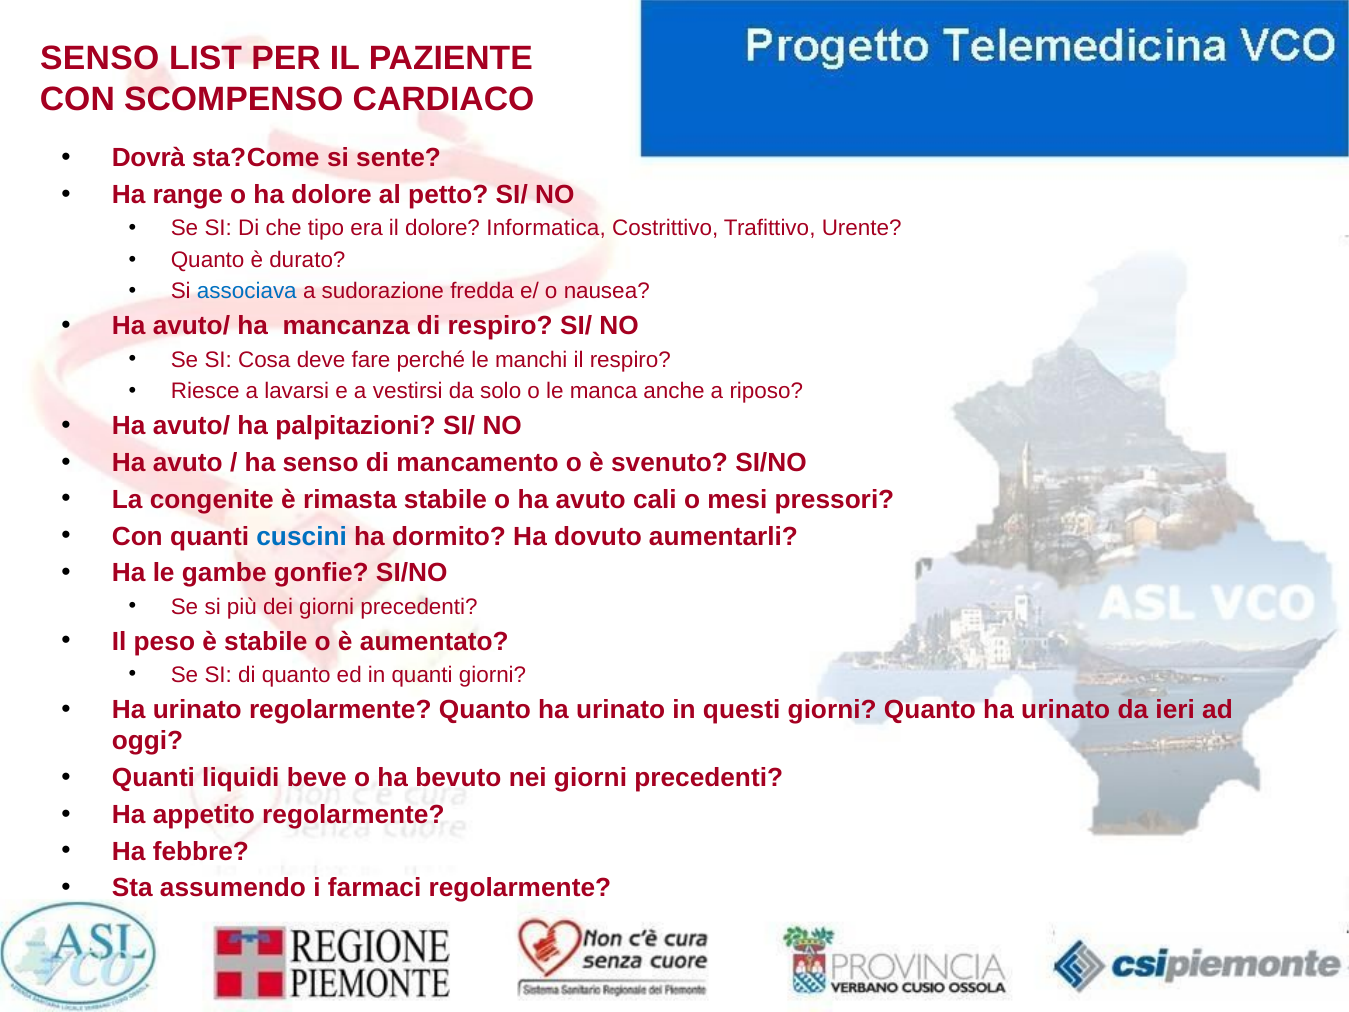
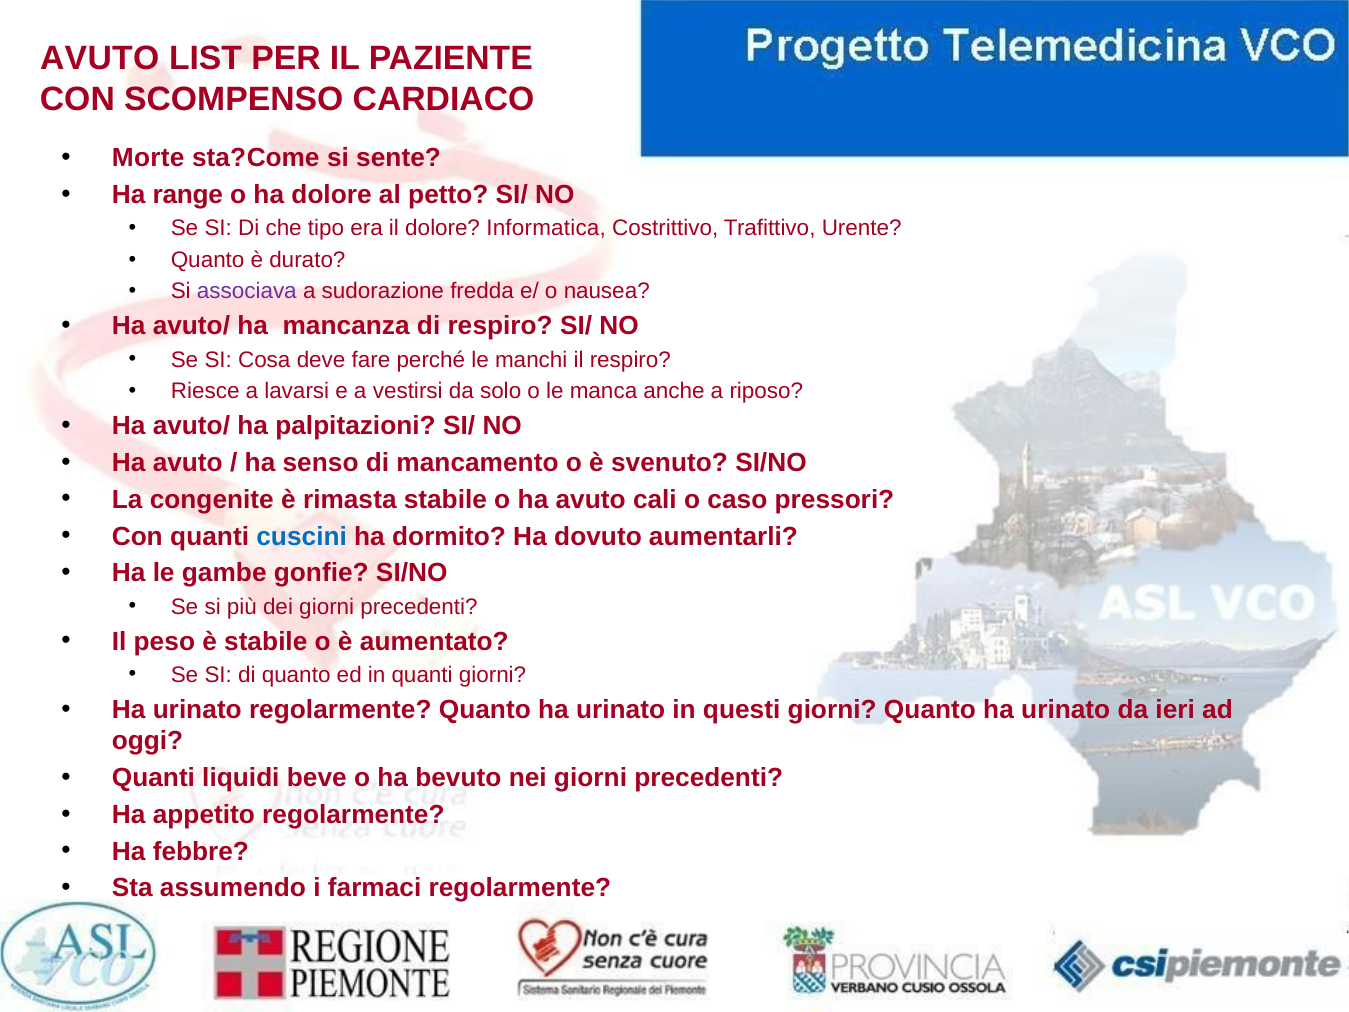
SENSO: SENSO -> AVUTO (100, 59)
Dovrà: Dovrà -> Morte (148, 158)
associava colour: blue -> purple (247, 291)
mesi: mesi -> caso (737, 500)
